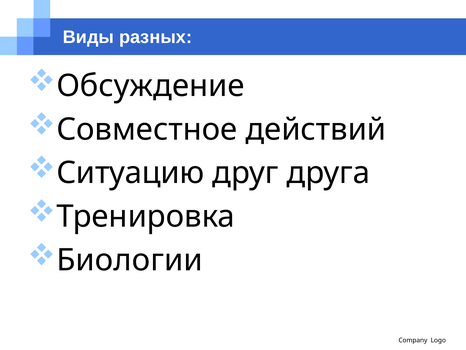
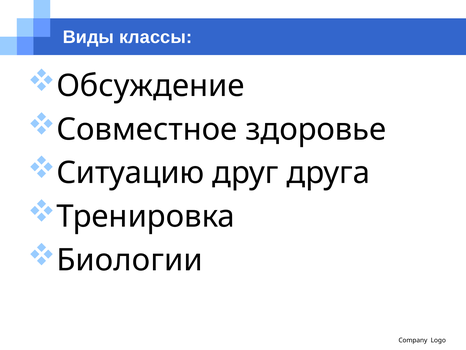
разных: разных -> классы (156, 37)
действий: действий -> здоровье (316, 129)
